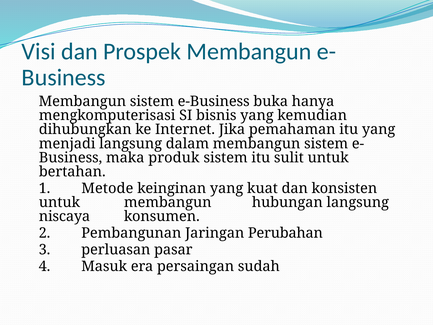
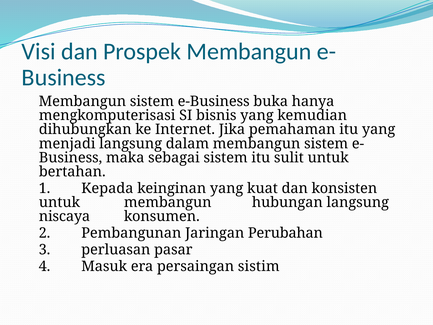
produk: produk -> sebagai (174, 158)
Metode: Metode -> Kepada (107, 188)
sudah: sudah -> sistim (259, 266)
